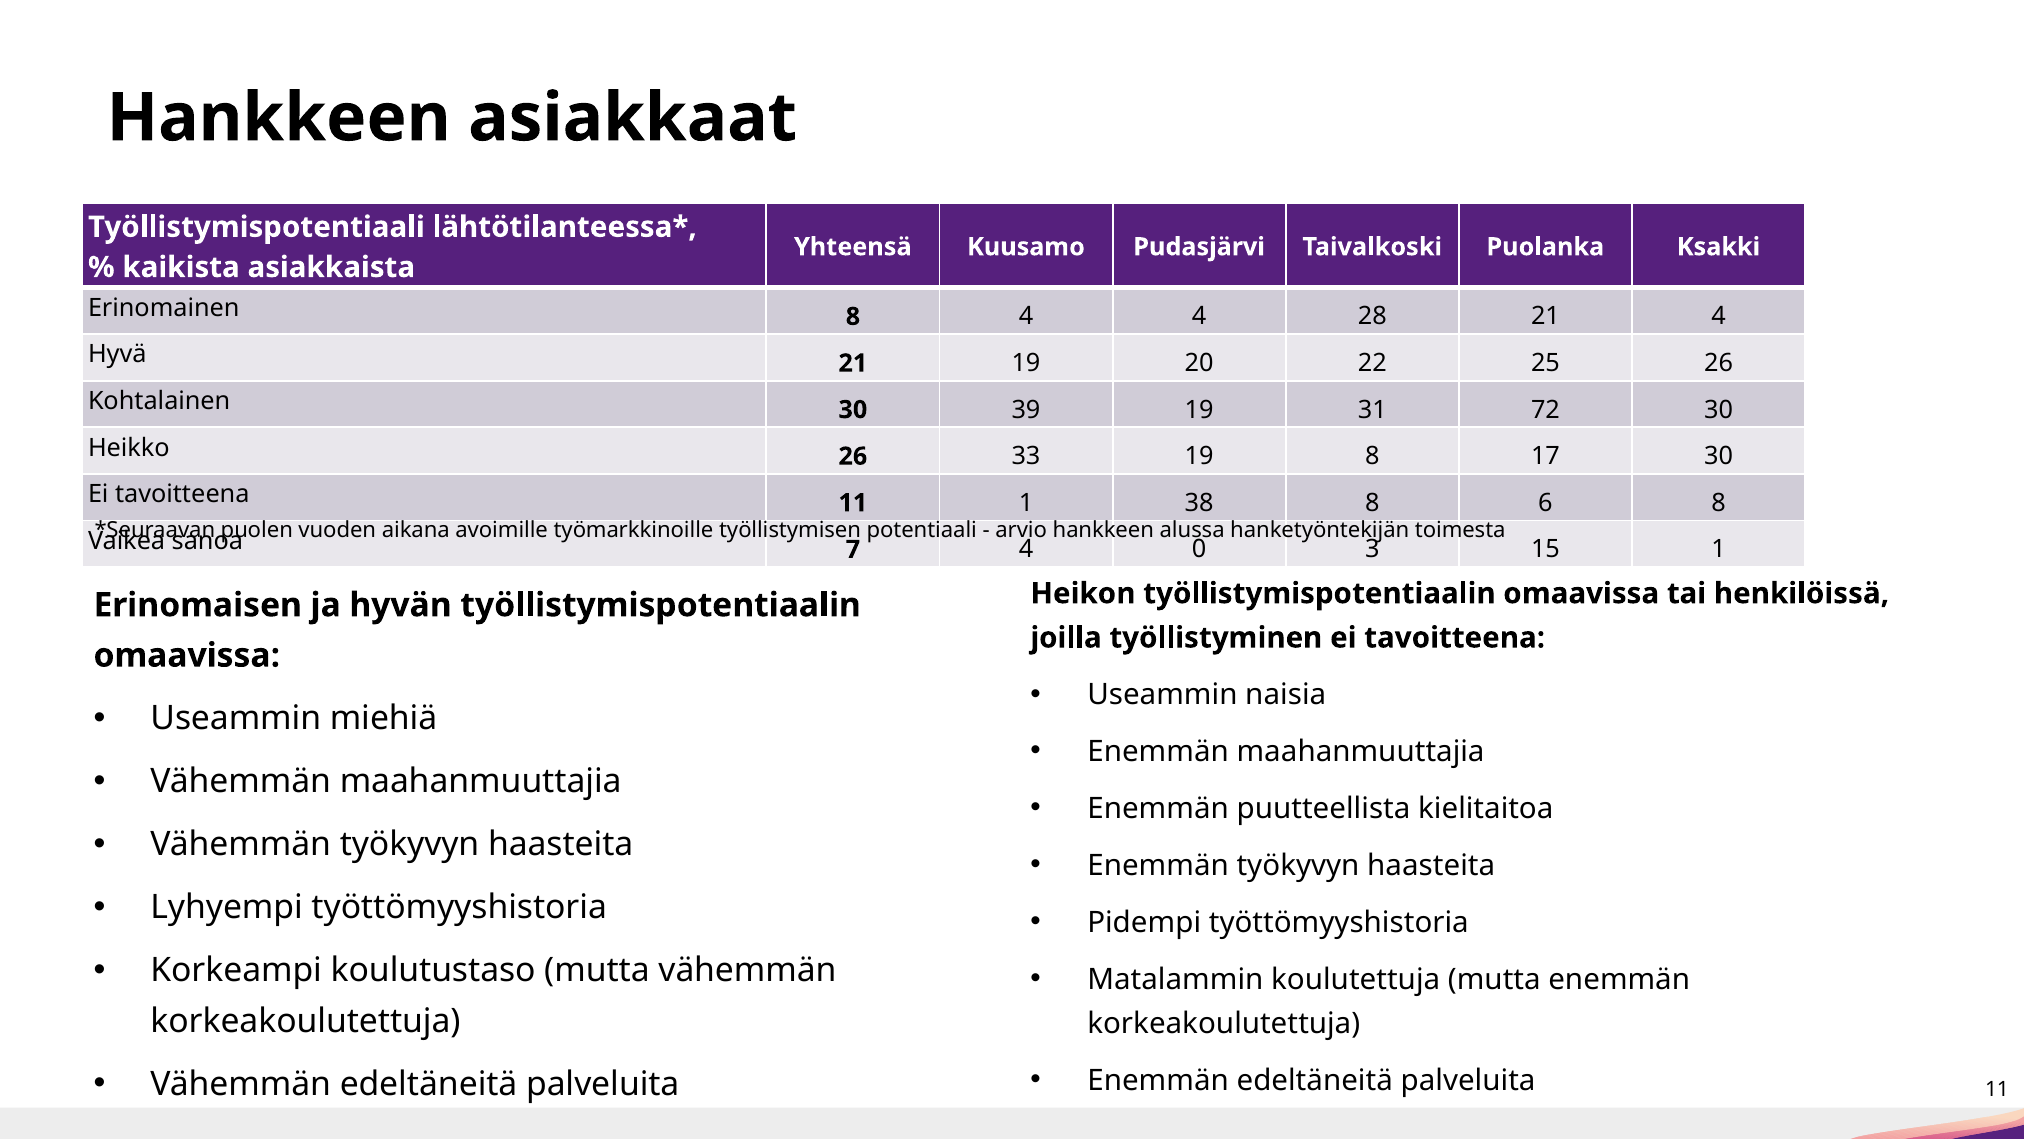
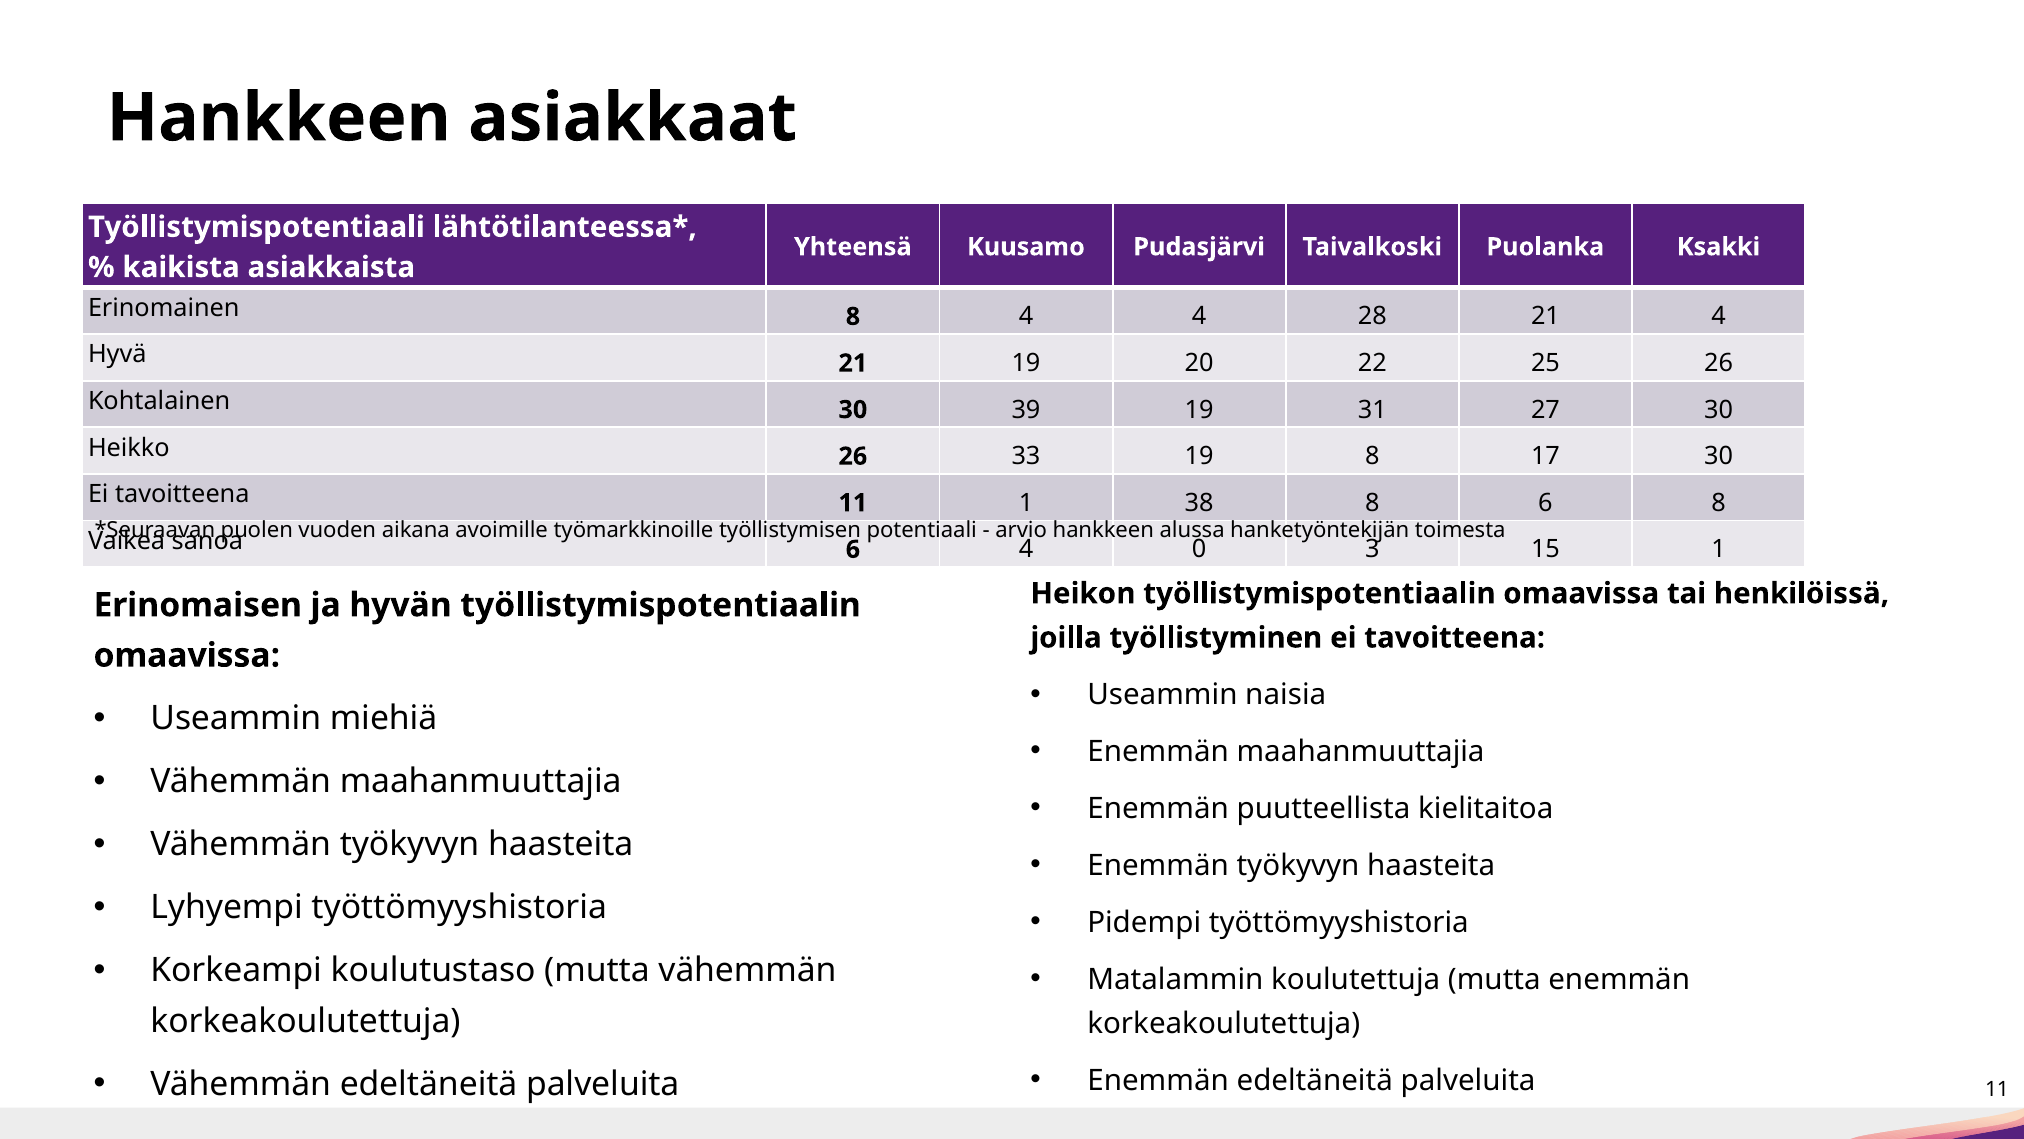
72: 72 -> 27 (1545, 410)
sanoa 7: 7 -> 6 (853, 549)
